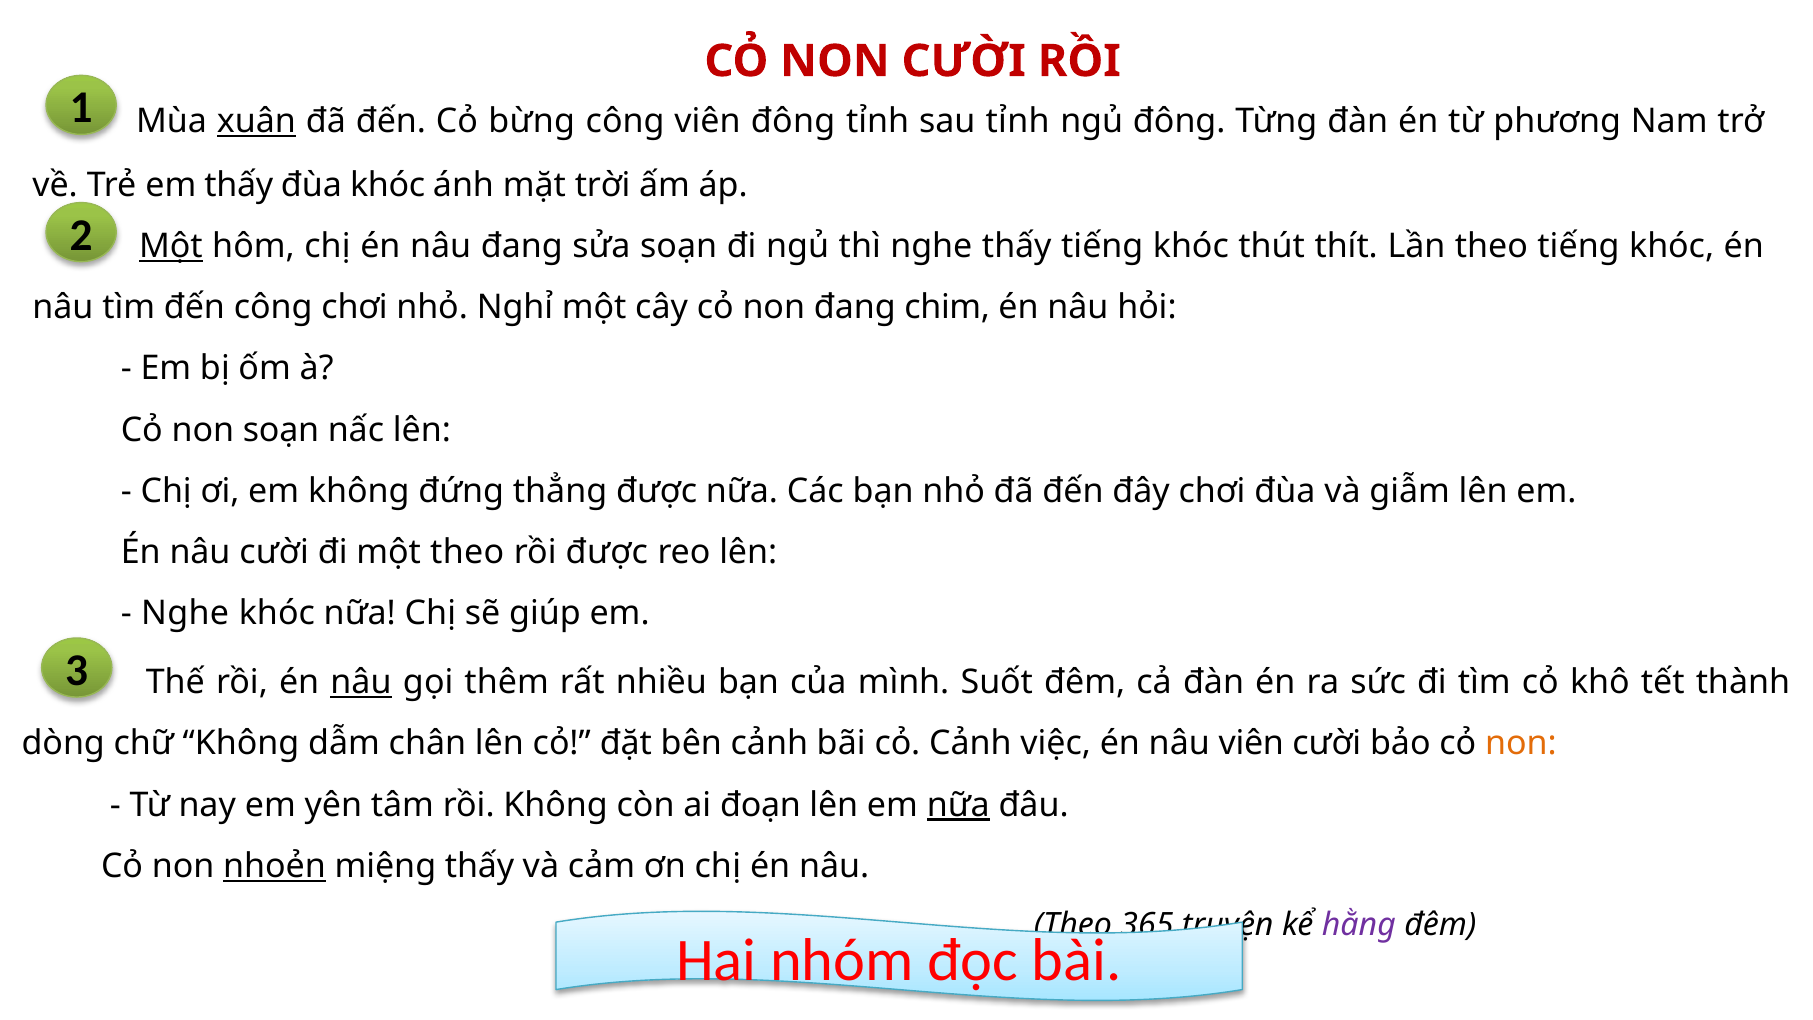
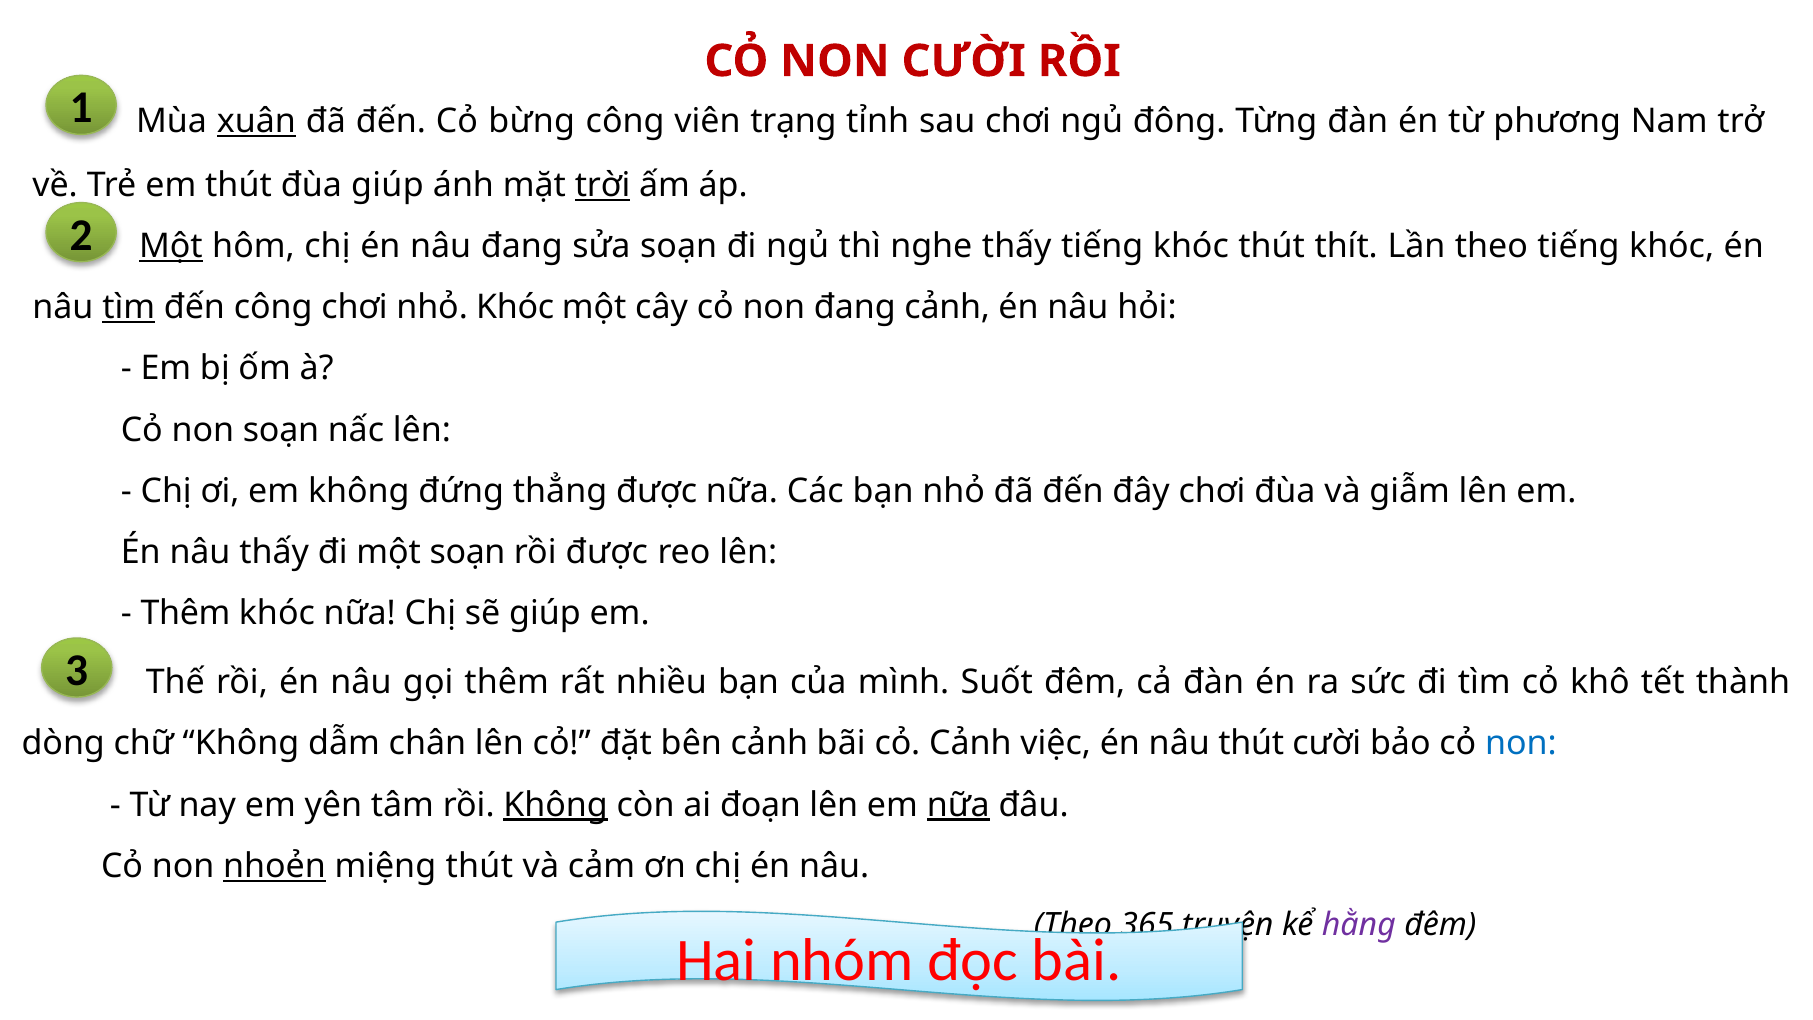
viên đông: đông -> trạng (793, 122)
sau tỉnh: tỉnh -> chơi (1018, 122)
em thấy: thấy -> thút (239, 185)
đùa khóc: khóc -> giúp (387, 185)
trời underline: none -> present (603, 185)
tìm underline: none -> present (129, 307)
nhỏ Nghỉ: Nghỉ -> Khóc (515, 307)
đang chim: chim -> cảnh (947, 307)
nâu cười: cười -> thấy (274, 552)
một theo: theo -> soạn (468, 552)
Nghe: Nghe -> Thêm (186, 613)
nâu underline: present -> none (361, 682)
nâu viên: viên -> thút (1251, 744)
non colour: orange -> blue (1521, 744)
Không underline: none -> present (556, 805)
miệng thấy: thấy -> thút (479, 866)
